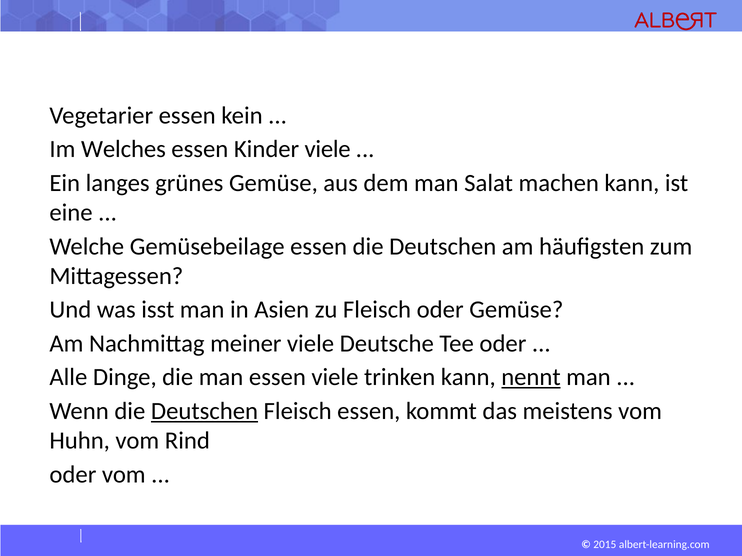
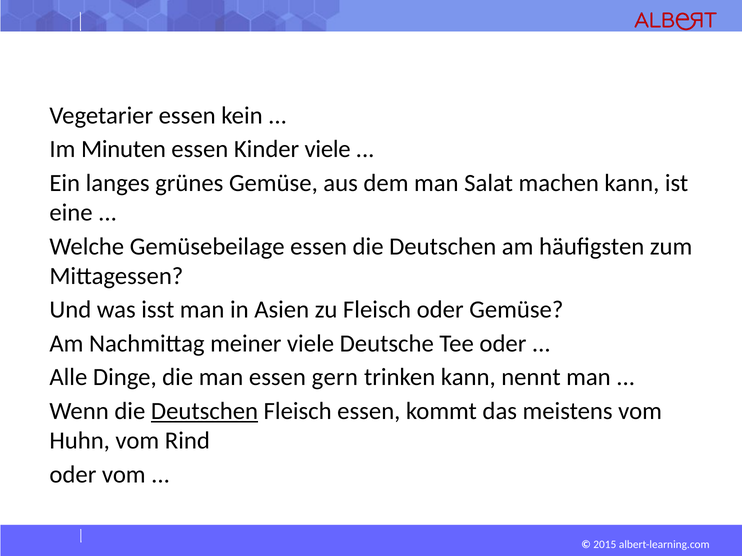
Welches: Welches -> Minuten (123, 149)
essen viele: viele -> gern (335, 378)
nennt underline: present -> none (531, 378)
